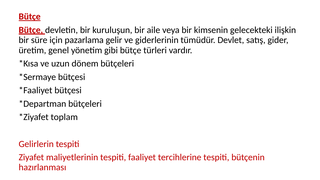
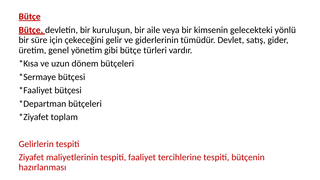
ilişkin: ilişkin -> yönlü (285, 30)
pazarlama: pazarlama -> çekeceğini (84, 40)
